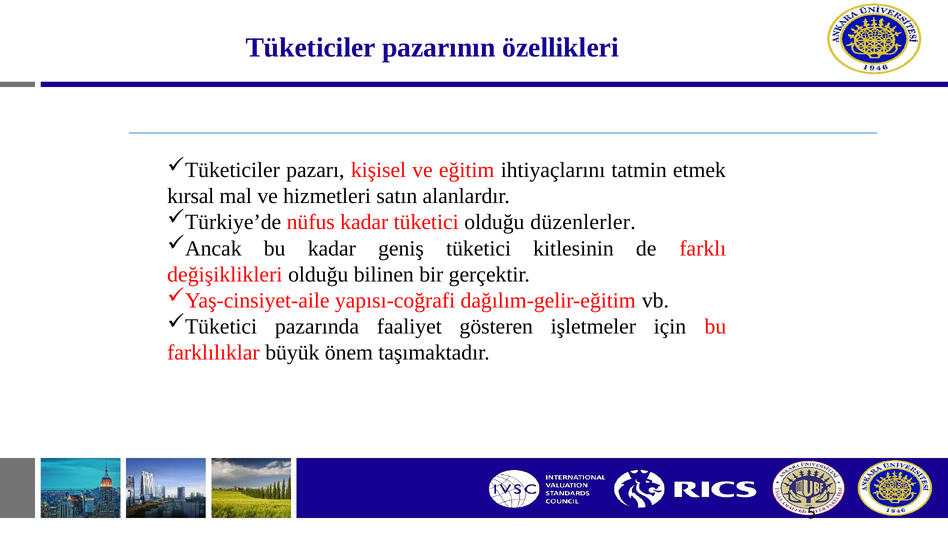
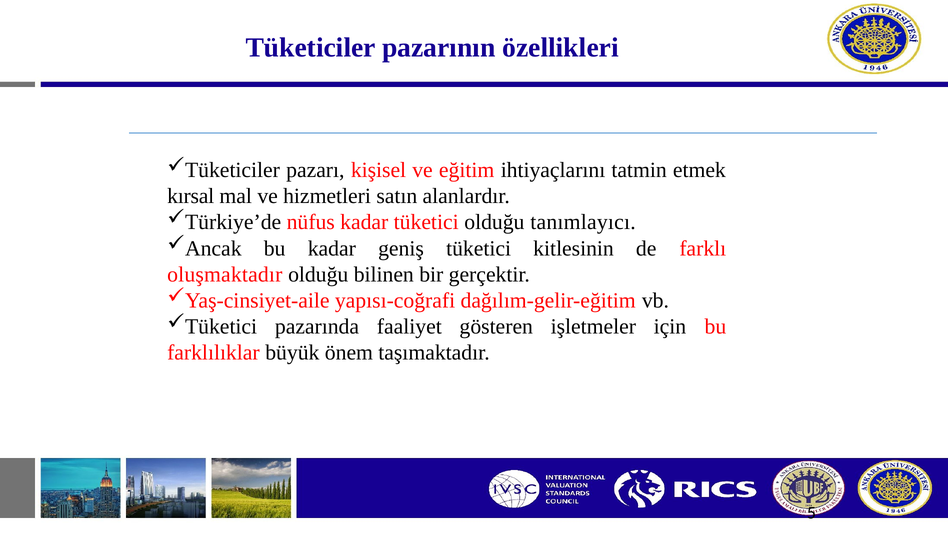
düzenlerler: düzenlerler -> tanımlayıcı (583, 222)
değişiklikleri: değişiklikleri -> oluşmaktadır (225, 275)
